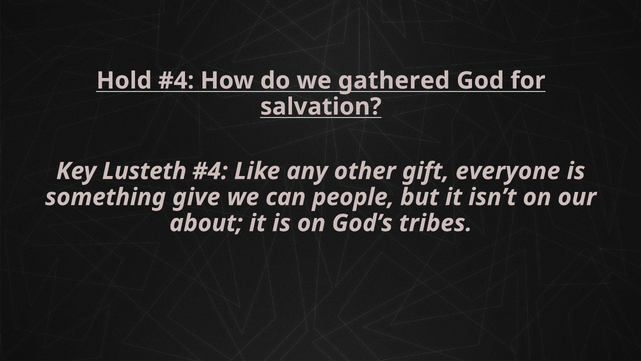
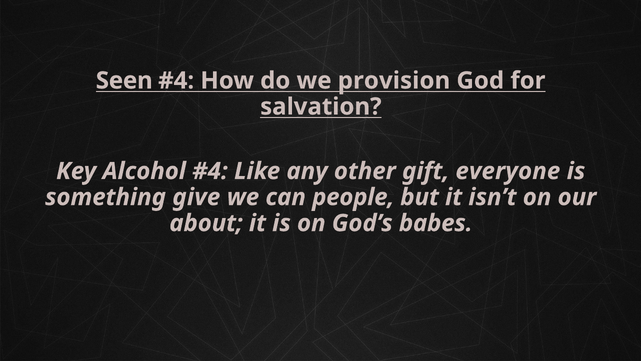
Hold: Hold -> Seen (124, 81)
gathered: gathered -> provision (394, 81)
Lusteth: Lusteth -> Alcohol (144, 171)
tribes: tribes -> babes (436, 223)
